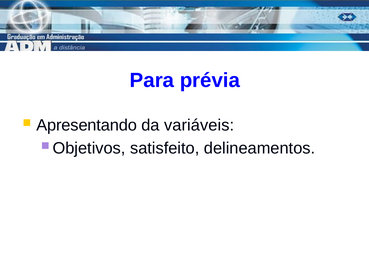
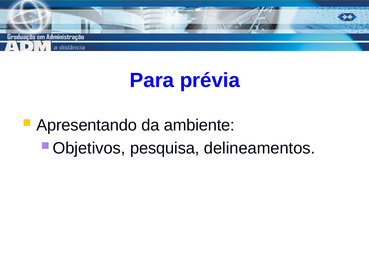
variáveis: variáveis -> ambiente (199, 125)
satisfeito: satisfeito -> pesquisa (165, 148)
